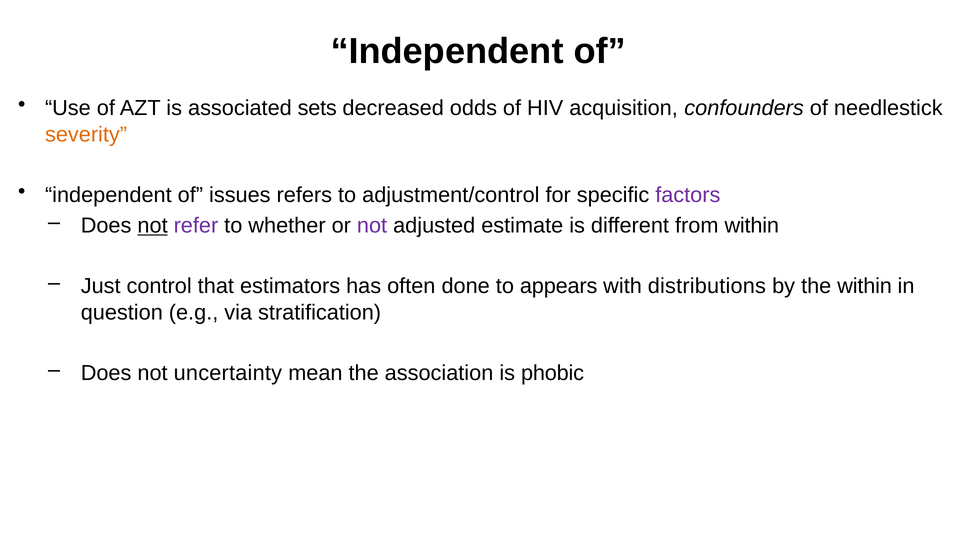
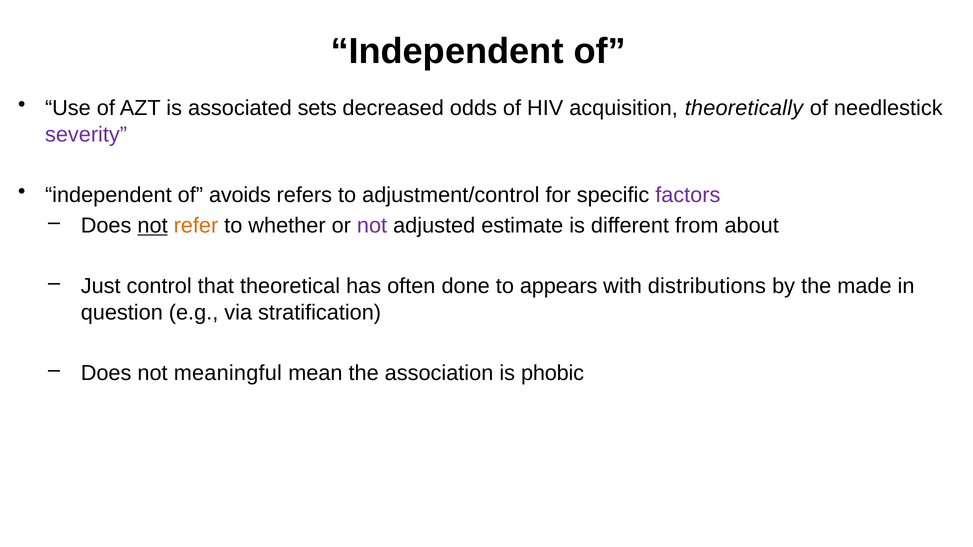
confounders: confounders -> theoretically (744, 108)
severity colour: orange -> purple (86, 134)
issues: issues -> avoids (240, 195)
refer colour: purple -> orange (196, 226)
from within: within -> about (752, 226)
estimators: estimators -> theoretical (290, 287)
the within: within -> made (864, 287)
uncertainty: uncertainty -> meaningful (228, 373)
